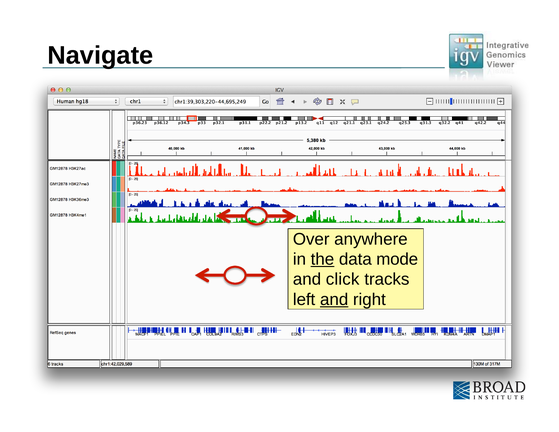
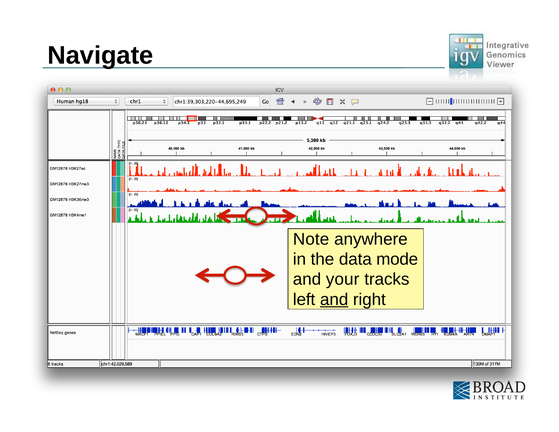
Over: Over -> Note (311, 239)
the underline: present -> none (322, 259)
click: click -> your (343, 279)
